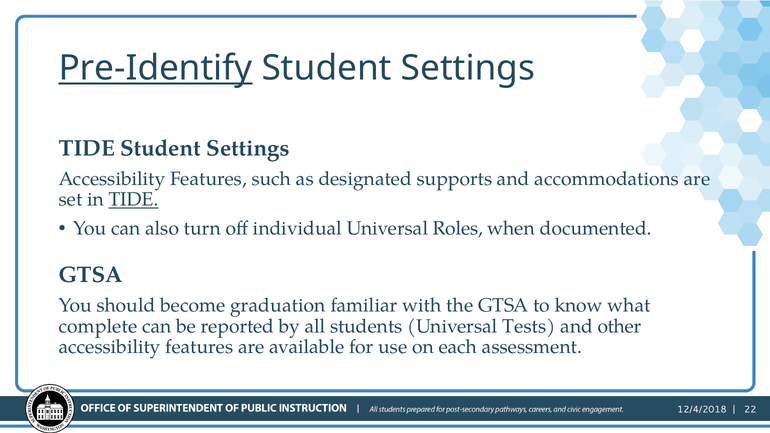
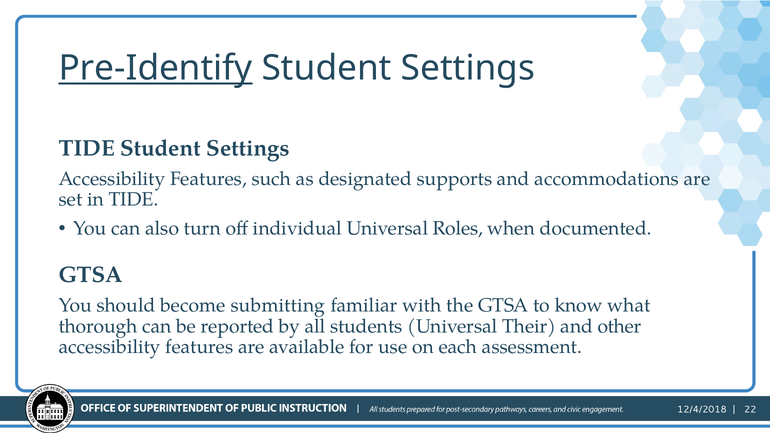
TIDE underline: present -> none (133, 200)
graduation: graduation -> submitting (278, 306)
complete: complete -> thorough (98, 326)
Tests: Tests -> Their (529, 326)
